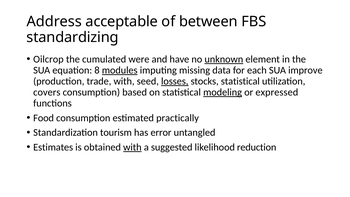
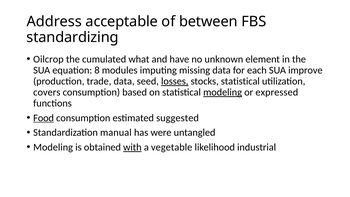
were: were -> what (139, 59)
unknown underline: present -> none (224, 59)
modules underline: present -> none (120, 70)
trade with: with -> data (124, 81)
Food underline: none -> present (44, 118)
practically: practically -> suggested (178, 118)
tourism: tourism -> manual (116, 132)
error: error -> were (161, 132)
Estimates: Estimates -> Modeling (53, 147)
suggested: suggested -> vegetable (172, 147)
reduction: reduction -> industrial (257, 147)
